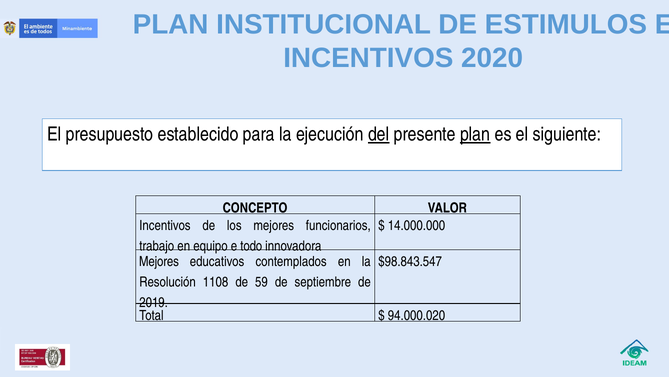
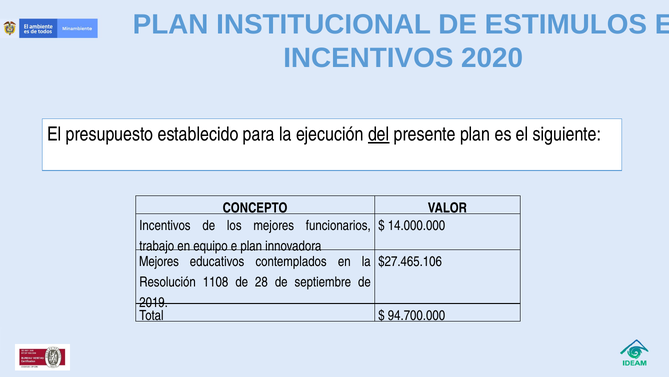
plan underline: present -> none (475, 134)
e todo: todo -> plan (251, 246)
$98.843.547: $98.843.547 -> $27.465.106 (410, 261)
59: 59 -> 28 (261, 282)
94.000.020: 94.000.020 -> 94.700.000 (416, 315)
